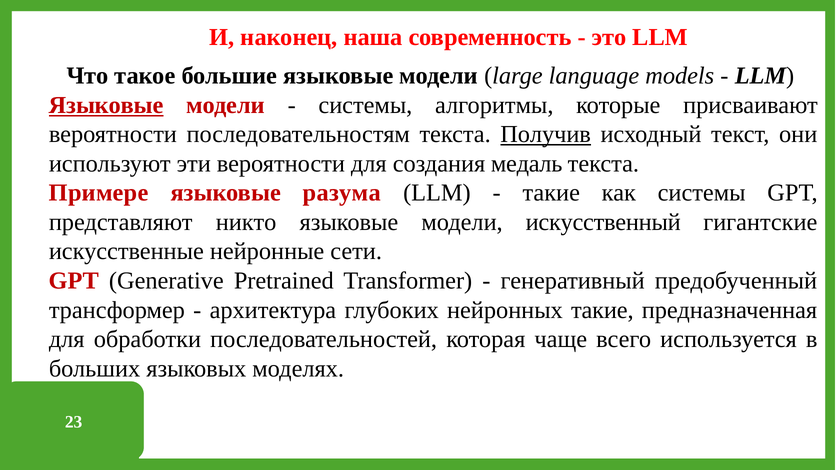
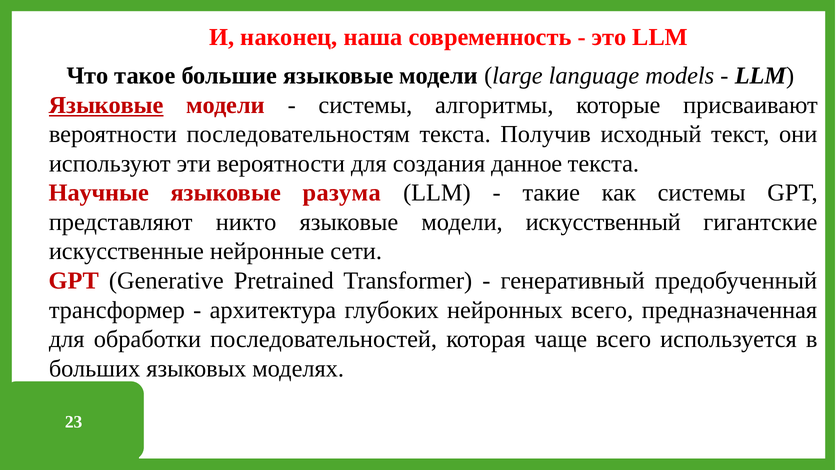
Получив underline: present -> none (546, 134)
медаль: медаль -> данное (527, 164)
Примере: Примере -> Научные (99, 193)
нейронных такие: такие -> всего (602, 310)
